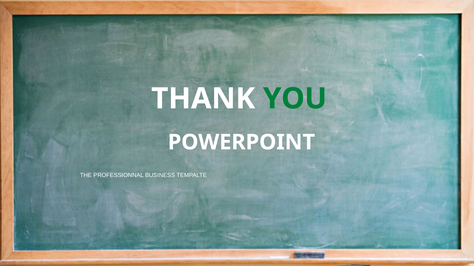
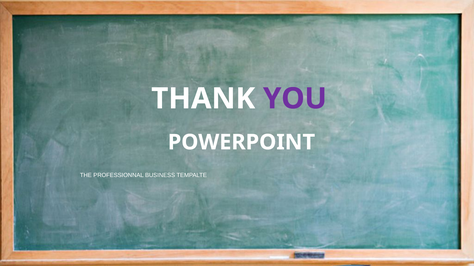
YOU colour: green -> purple (295, 99)
